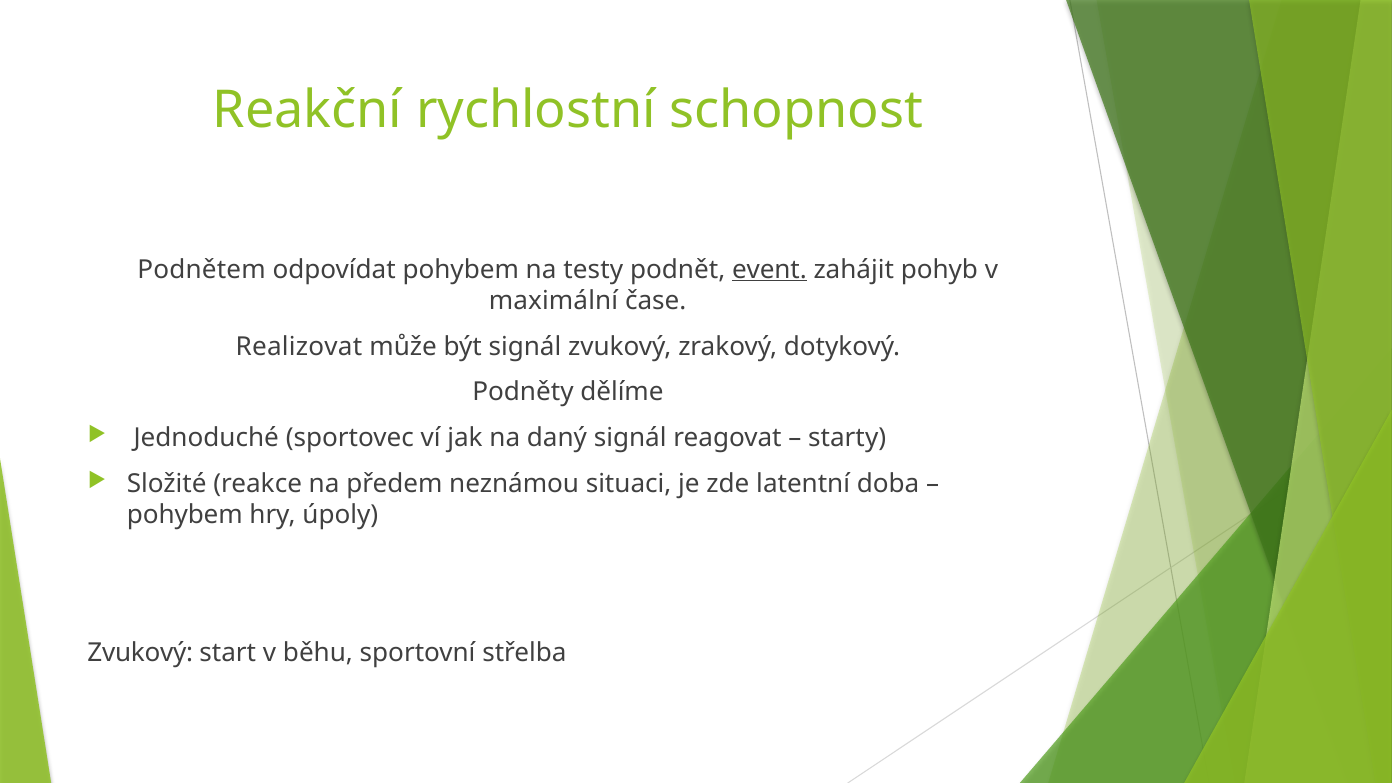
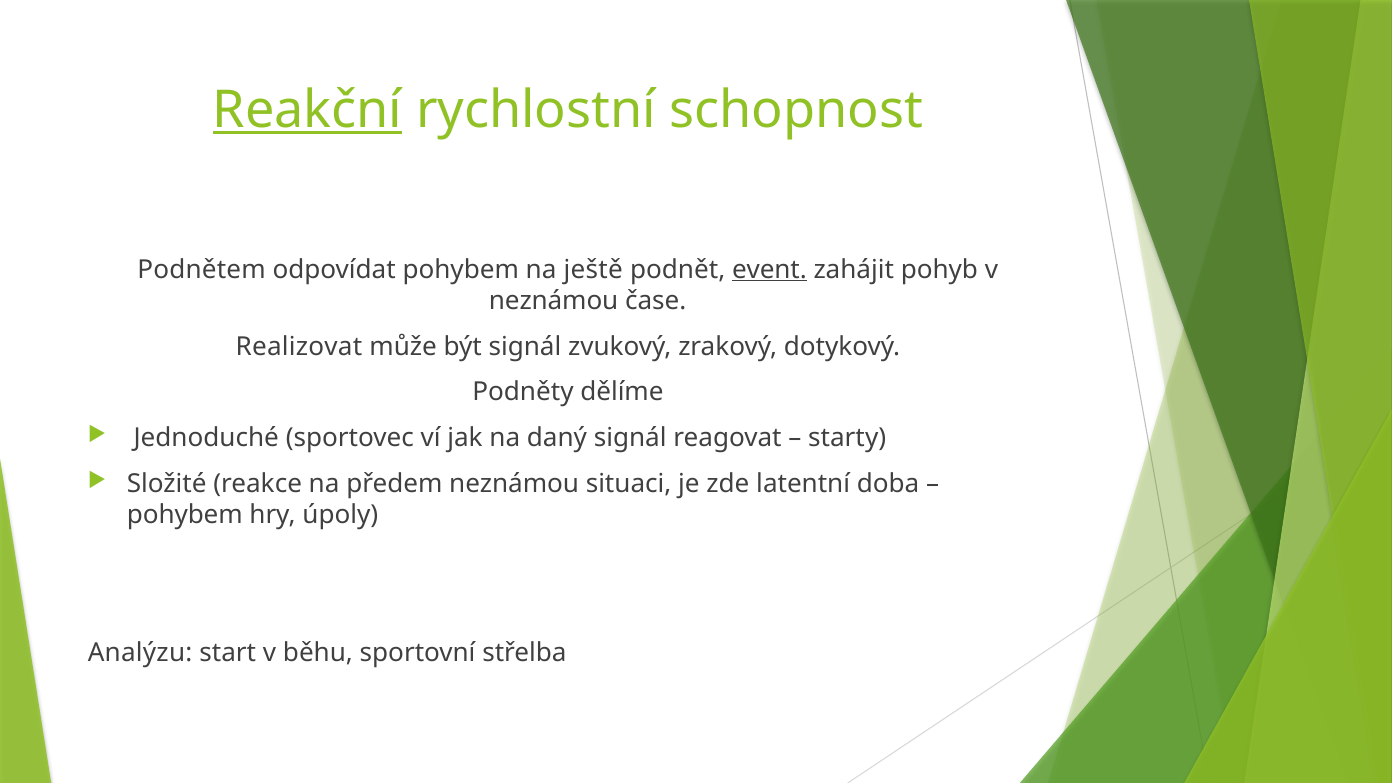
Reakční underline: none -> present (308, 110)
testy: testy -> ještě (593, 269)
maximální: maximální -> neznámou (554, 301)
Zvukový: Zvukový -> Analýzu (140, 653)
